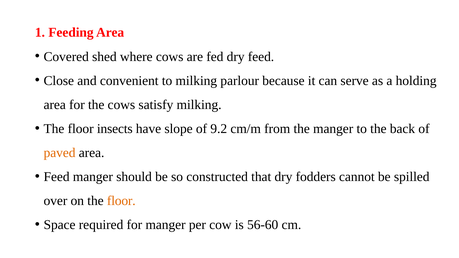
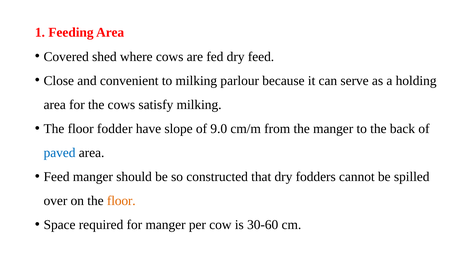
insects: insects -> fodder (115, 129)
9.2: 9.2 -> 9.0 (219, 129)
paved colour: orange -> blue (60, 153)
56-60: 56-60 -> 30-60 (263, 225)
